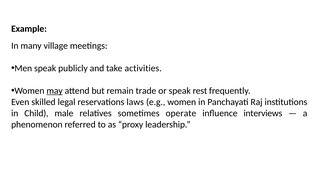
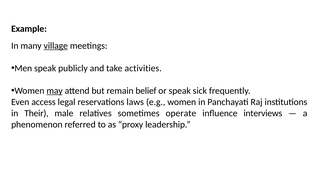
village underline: none -> present (56, 46)
trade: trade -> belief (146, 91)
rest: rest -> sick (200, 91)
skilled: skilled -> access (44, 102)
Child: Child -> Their (36, 113)
